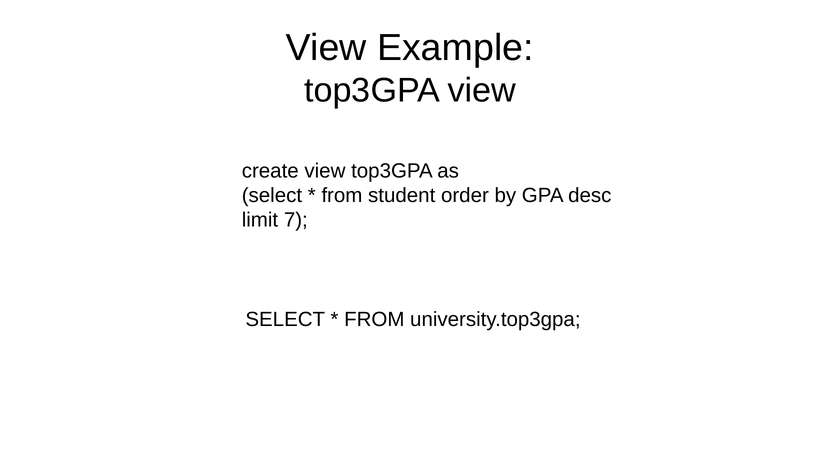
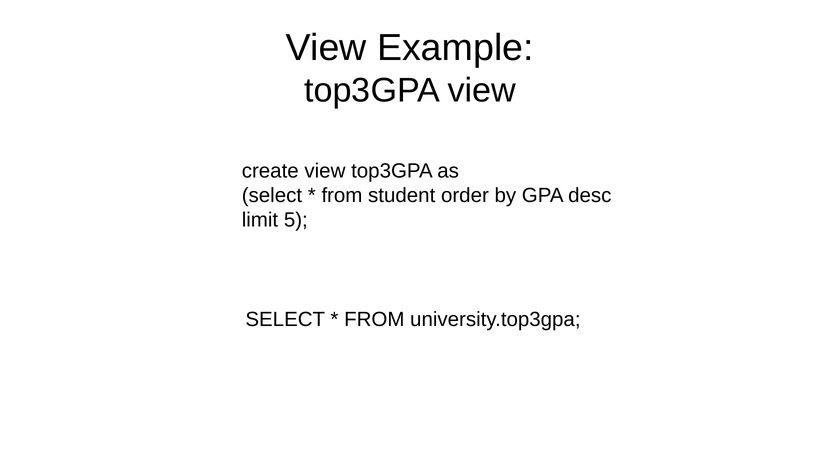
7: 7 -> 5 (296, 220)
